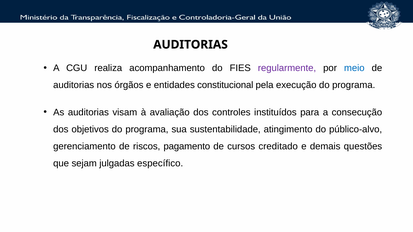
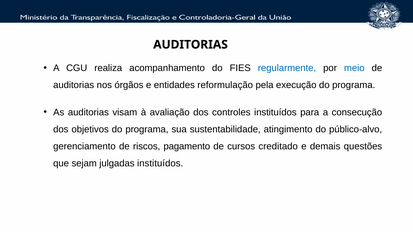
regularmente colour: purple -> blue (287, 68)
constitucional: constitucional -> reformulação (225, 85)
julgadas específico: específico -> instituídos (160, 164)
